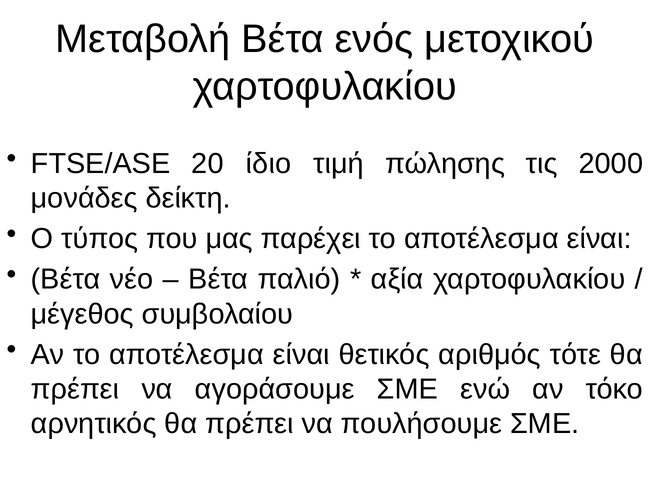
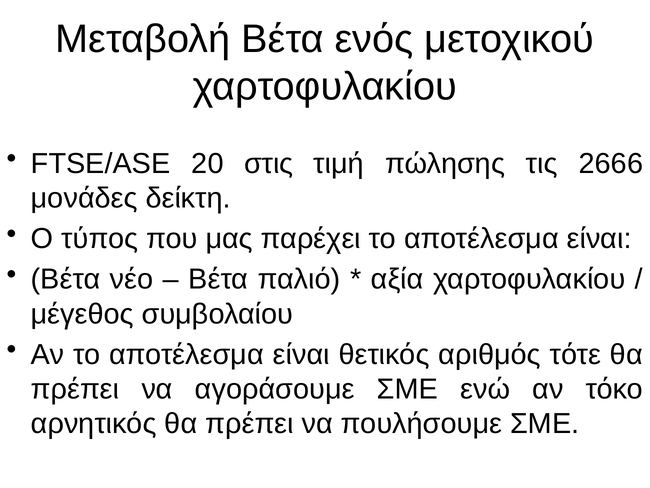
ίδιο: ίδιο -> στις (269, 163)
2000: 2000 -> 2666 (611, 163)
